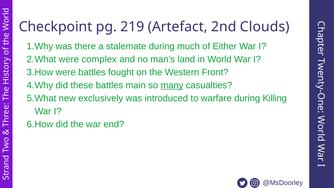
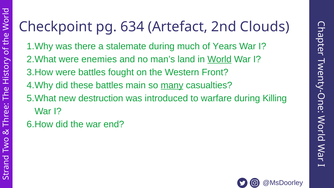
219: 219 -> 634 (132, 27)
Either: Either -> Years (225, 46)
complex: complex -> enemies (99, 59)
World underline: none -> present (219, 59)
exclusively: exclusively -> destruction (101, 98)
